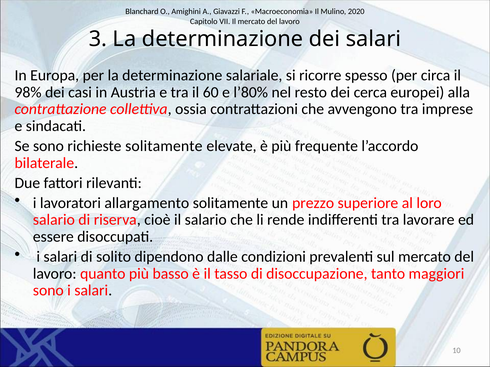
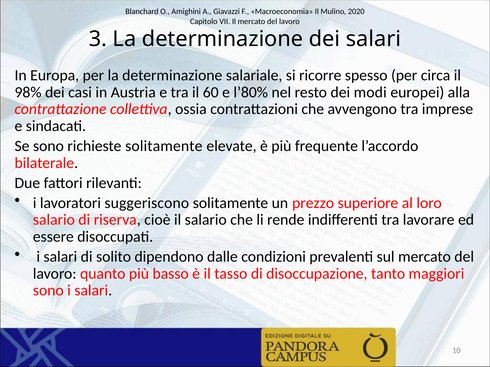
cerca: cerca -> modi (370, 92)
allargamento: allargamento -> suggeriscono (147, 203)
